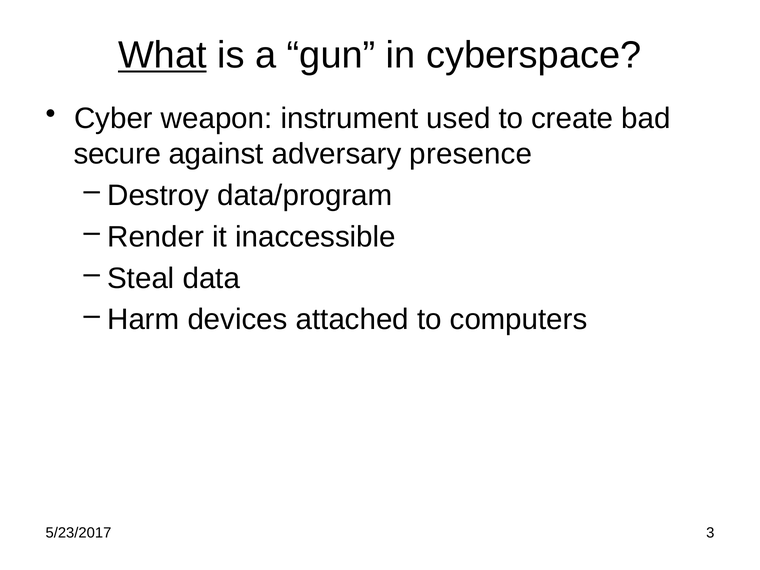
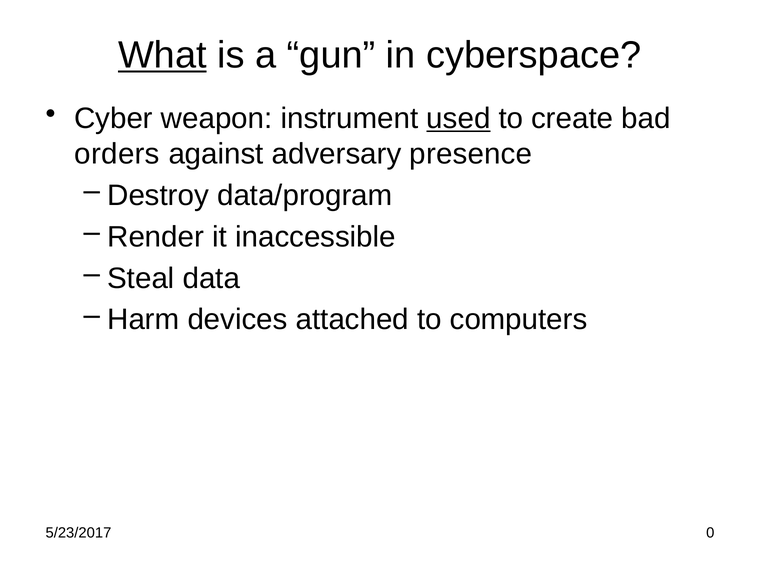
used underline: none -> present (458, 119)
secure: secure -> orders (117, 154)
3: 3 -> 0 (710, 533)
